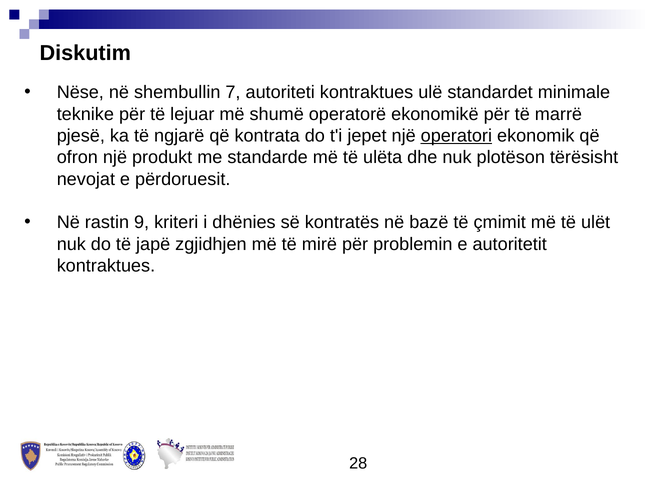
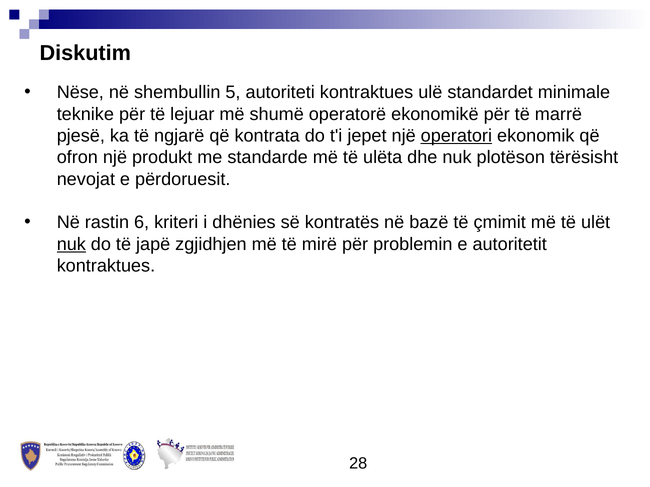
7: 7 -> 5 (233, 93)
9: 9 -> 6 (142, 223)
nuk underline: none -> present (71, 244)
